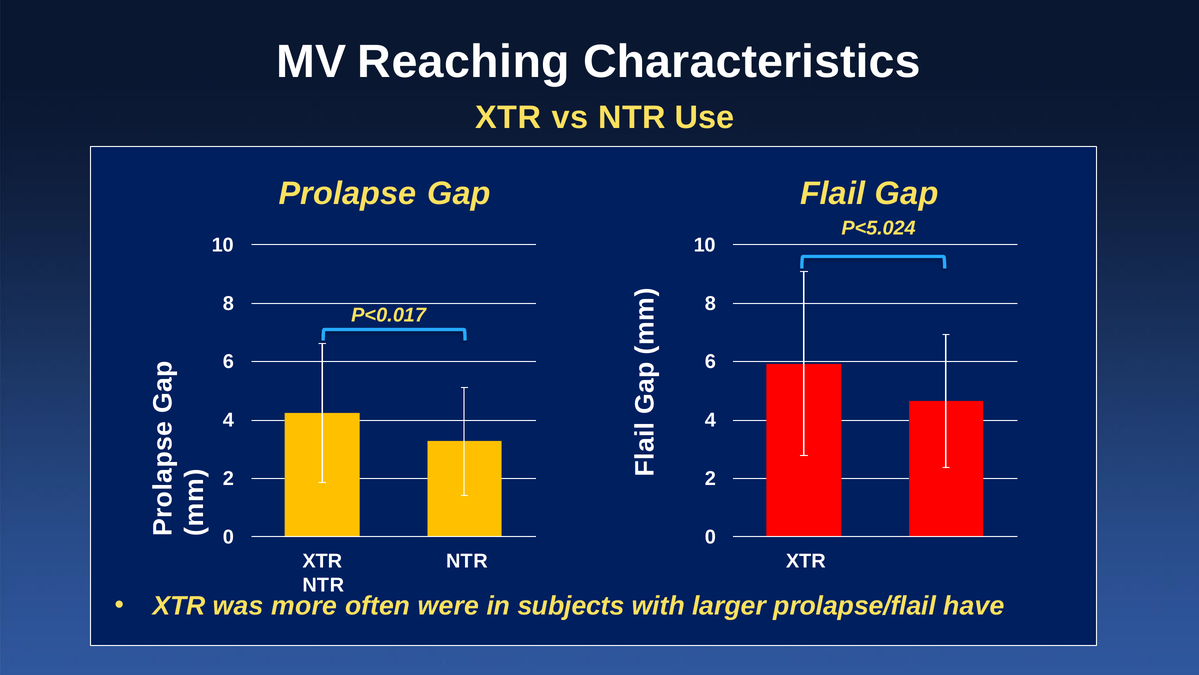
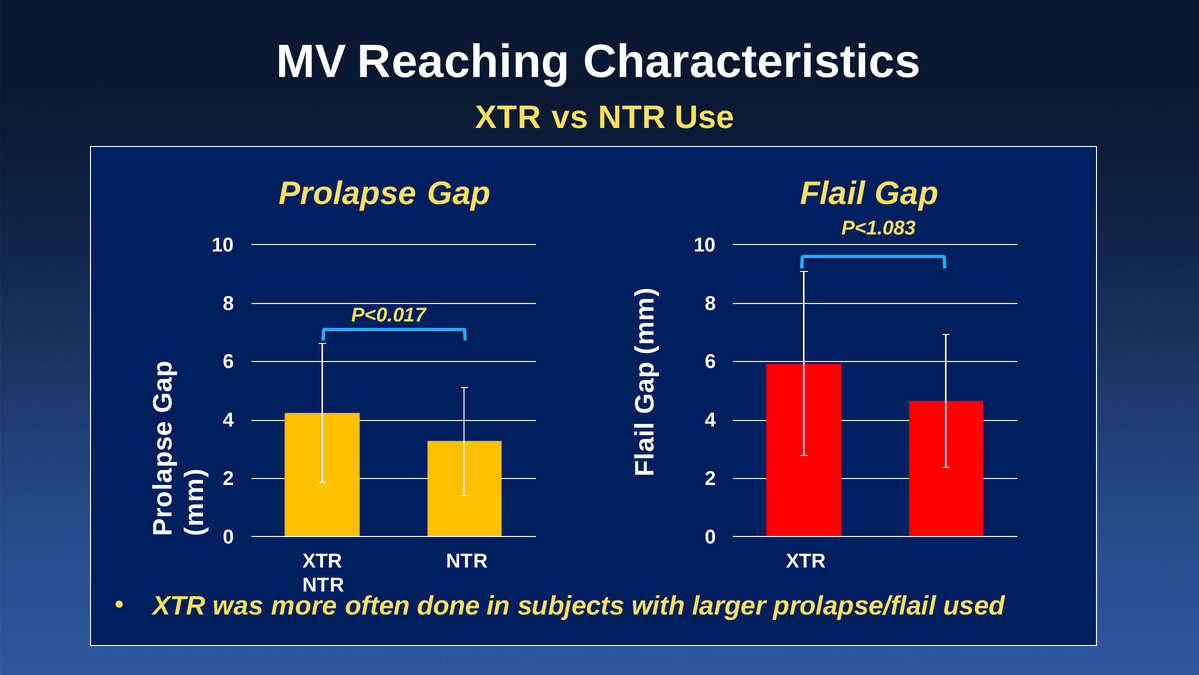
P<5.024: P<5.024 -> P<1.083 (879, 228)
were: were -> done (449, 606)
have: have -> used (974, 606)
